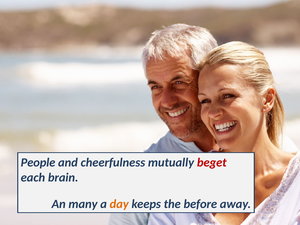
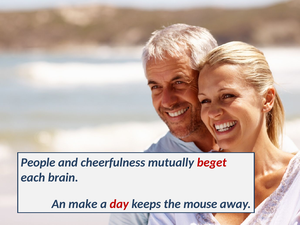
many: many -> make (83, 204)
day colour: orange -> red (119, 204)
before: before -> mouse (200, 204)
